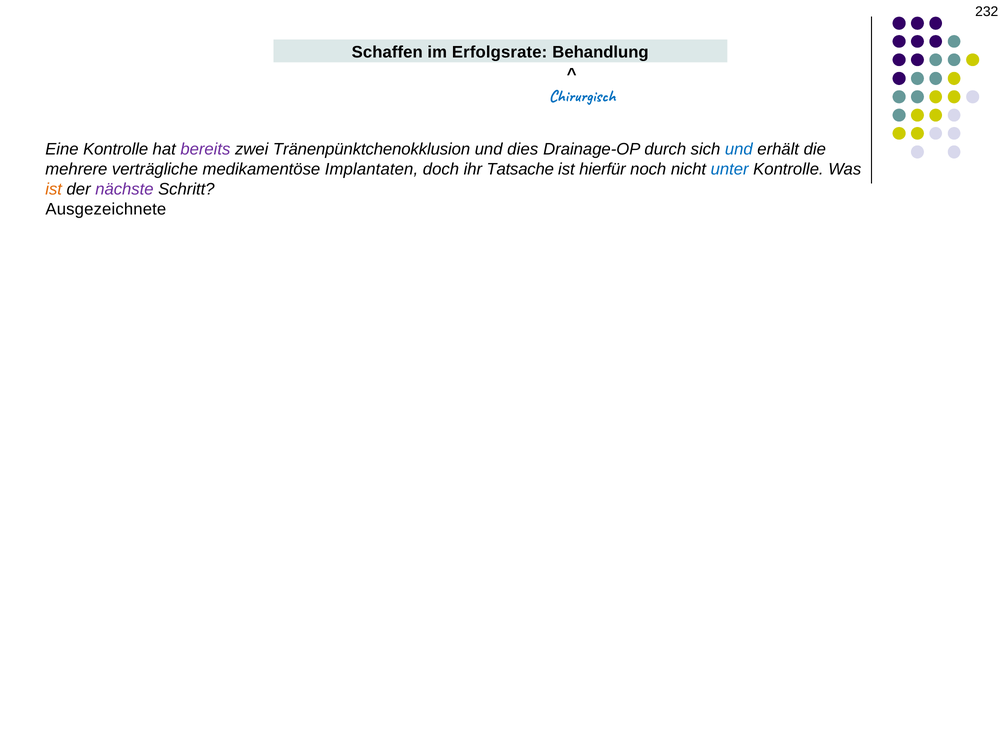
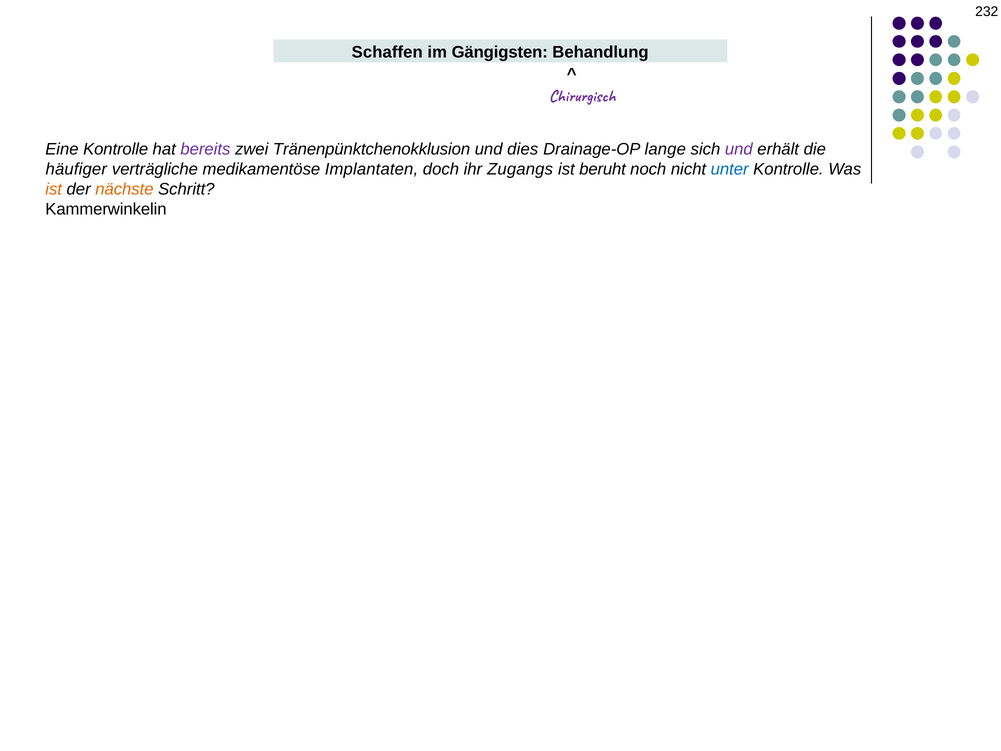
Erfolgsrate: Erfolgsrate -> Gängigsten (500, 52)
Chirurgisch colour: blue -> purple (582, 96)
durch: durch -> lange (665, 149)
und colour: blue -> purple (739, 149)
mehrere: mehrere -> häufiger (76, 169)
Tatsache: Tatsache -> Zugangs (520, 169)
hierfür: hierfür -> beruht (603, 169)
nächste colour: purple -> orange (124, 189)
Ausgezeichnete: Ausgezeichnete -> Kammerwinkelin (106, 209)
